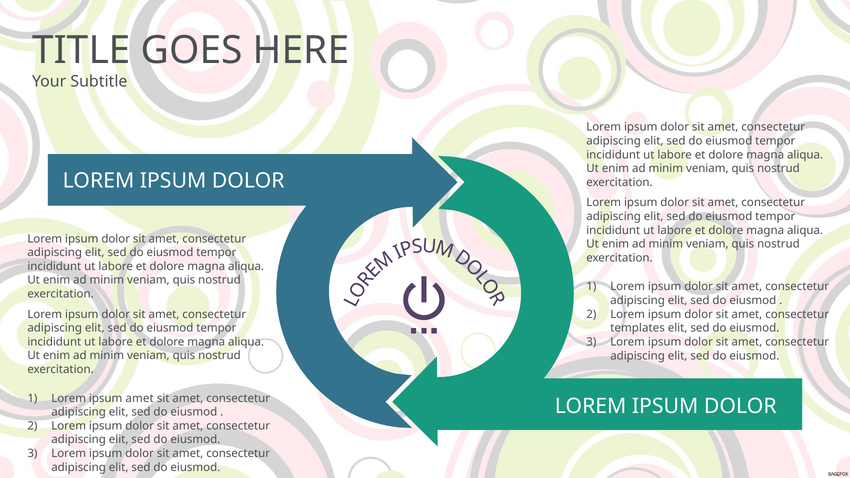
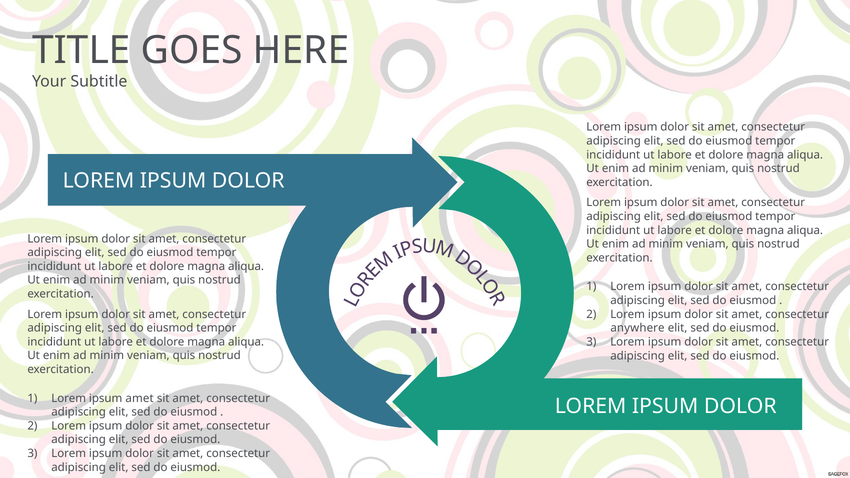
templates: templates -> anywhere (638, 328)
